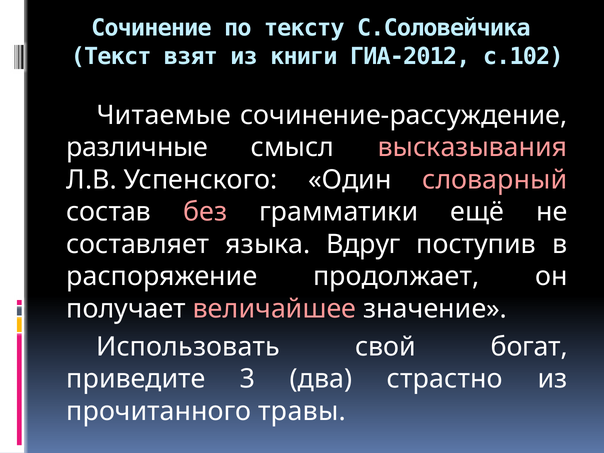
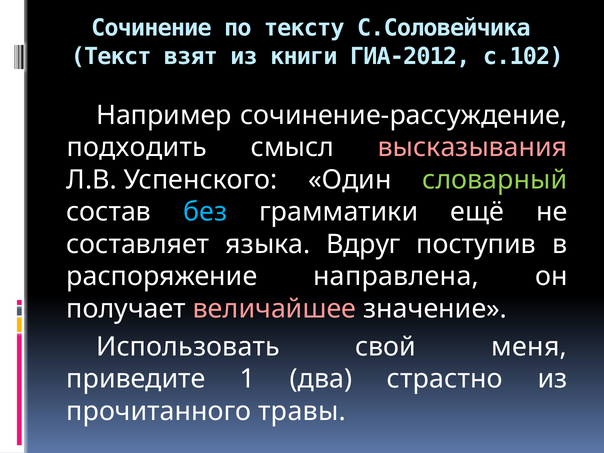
Читаемые: Читаемые -> Например (164, 115)
различные: различные -> подходить (137, 148)
словарный colour: pink -> light green (495, 180)
без colour: pink -> light blue (205, 212)
продолжает: продолжает -> направлена (396, 276)
богат: богат -> меня (529, 347)
3: 3 -> 1 (248, 379)
